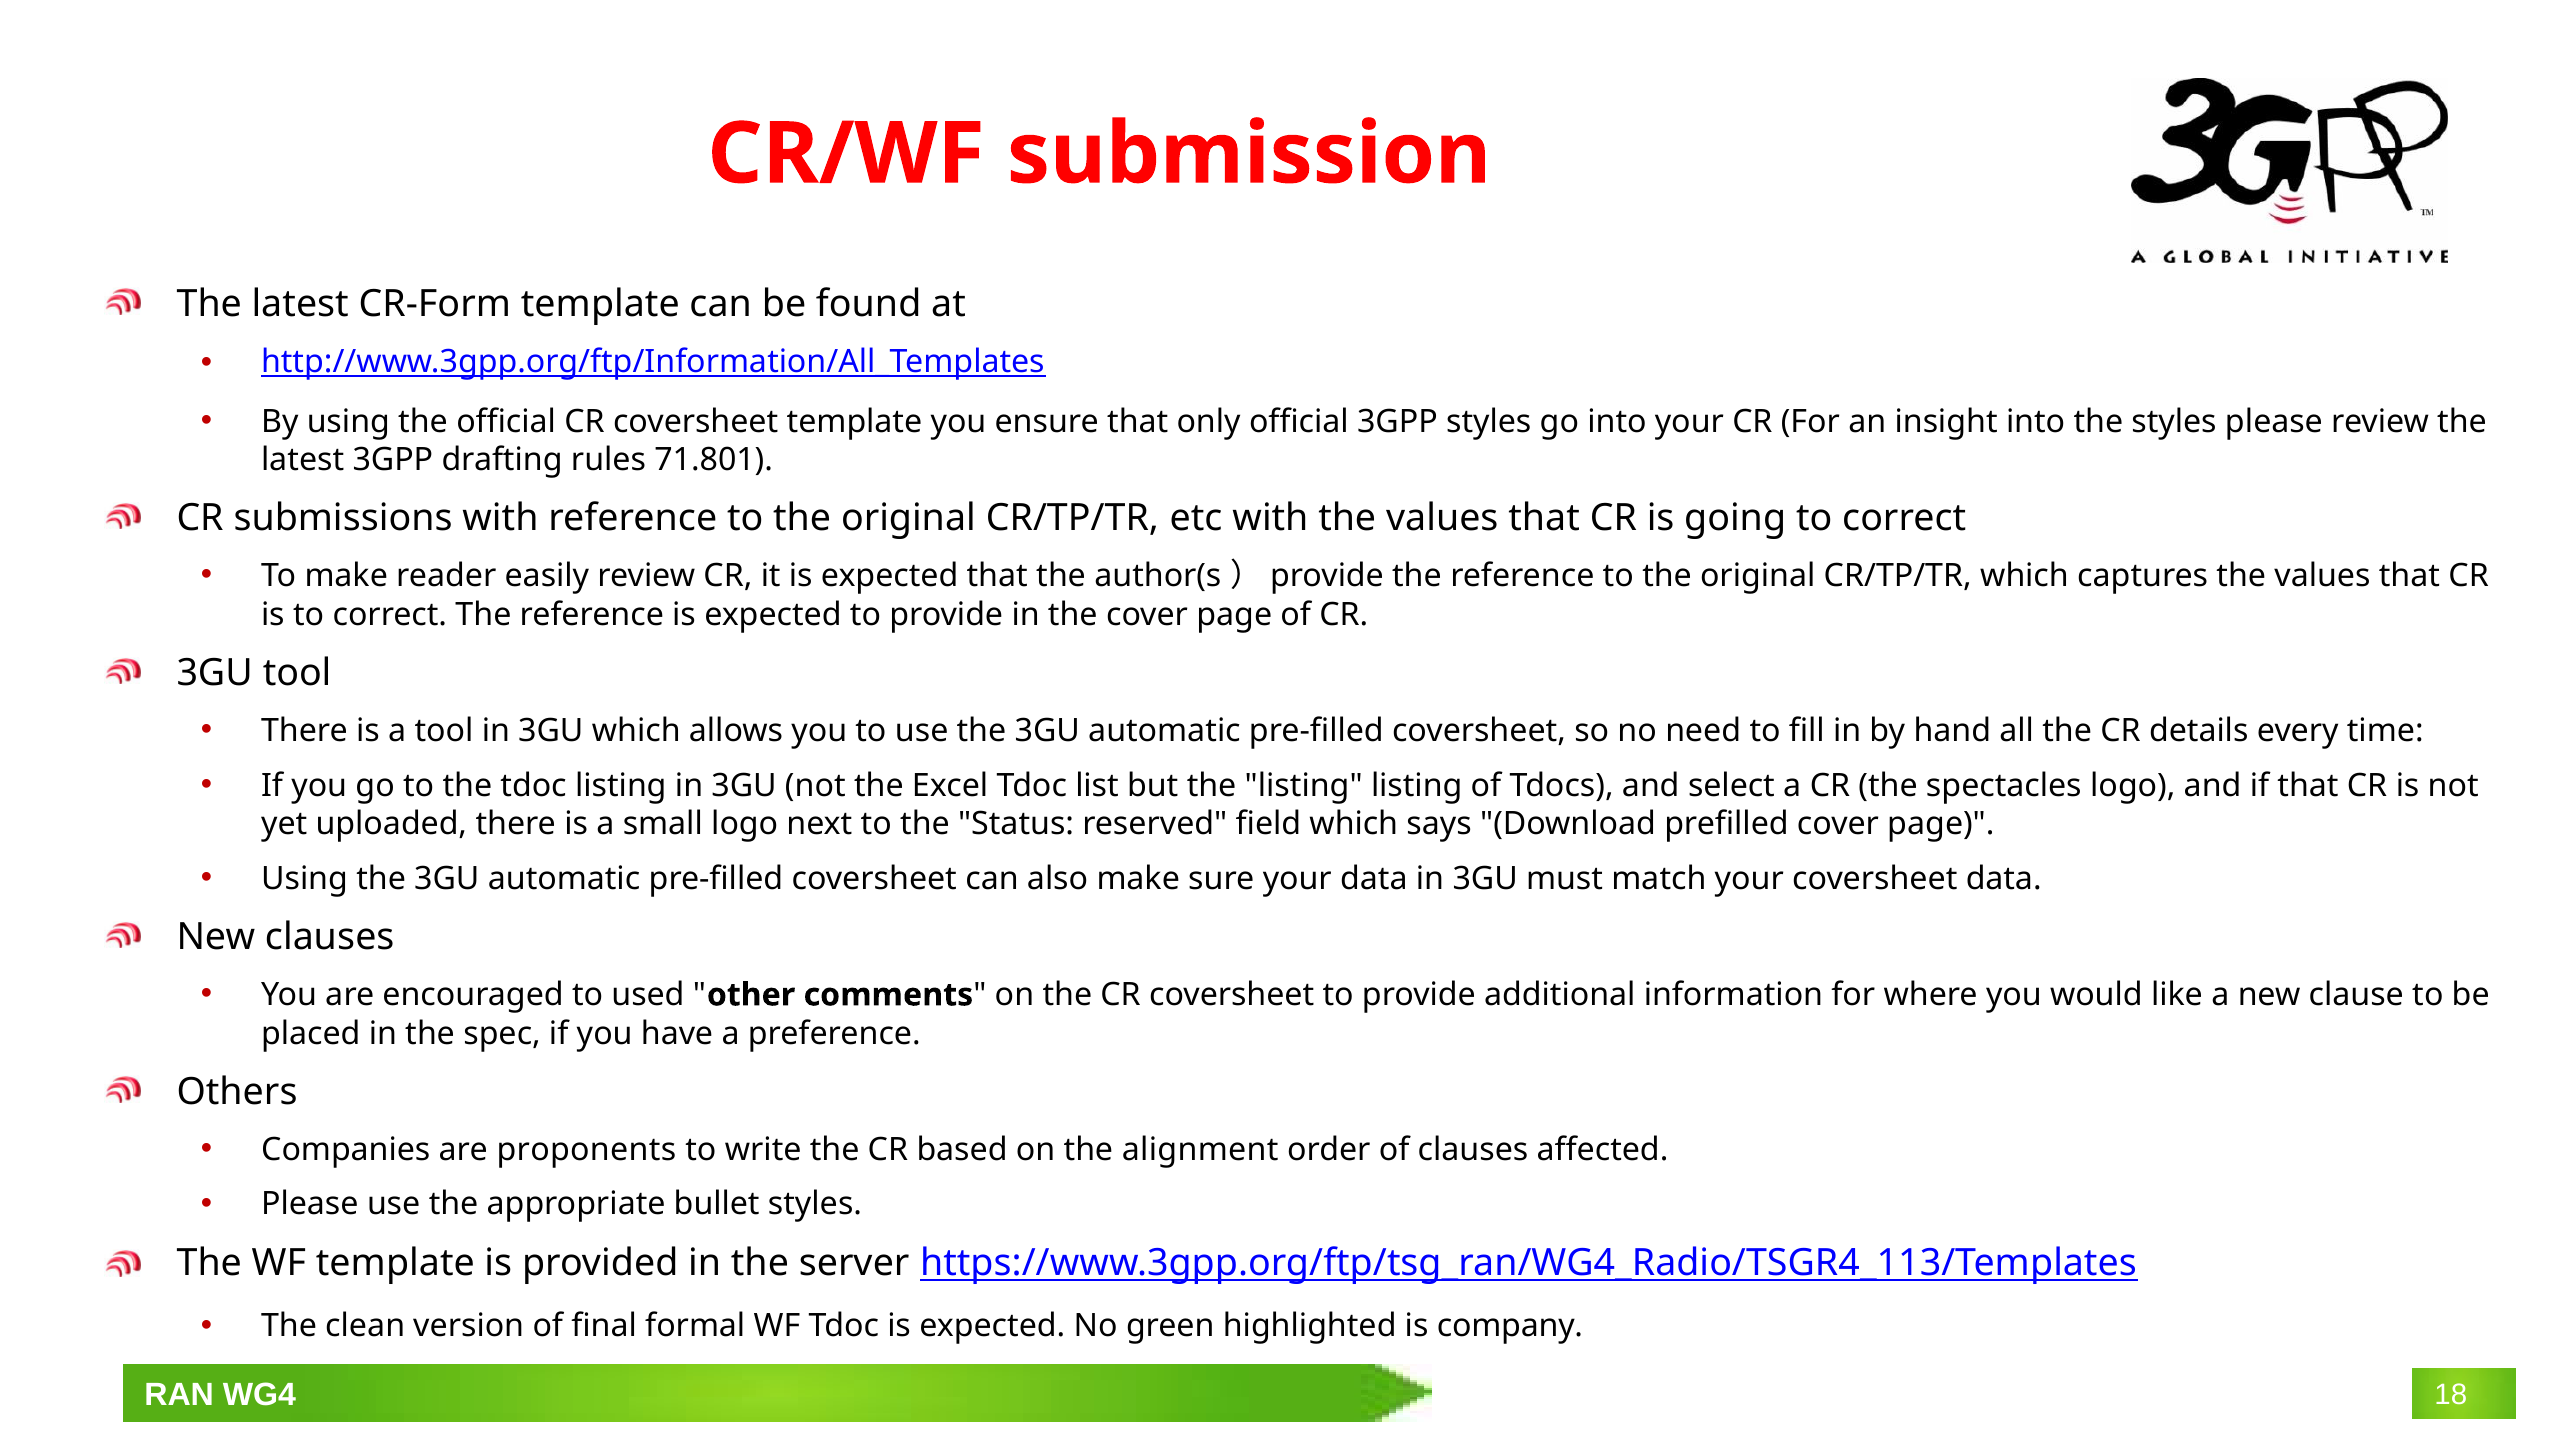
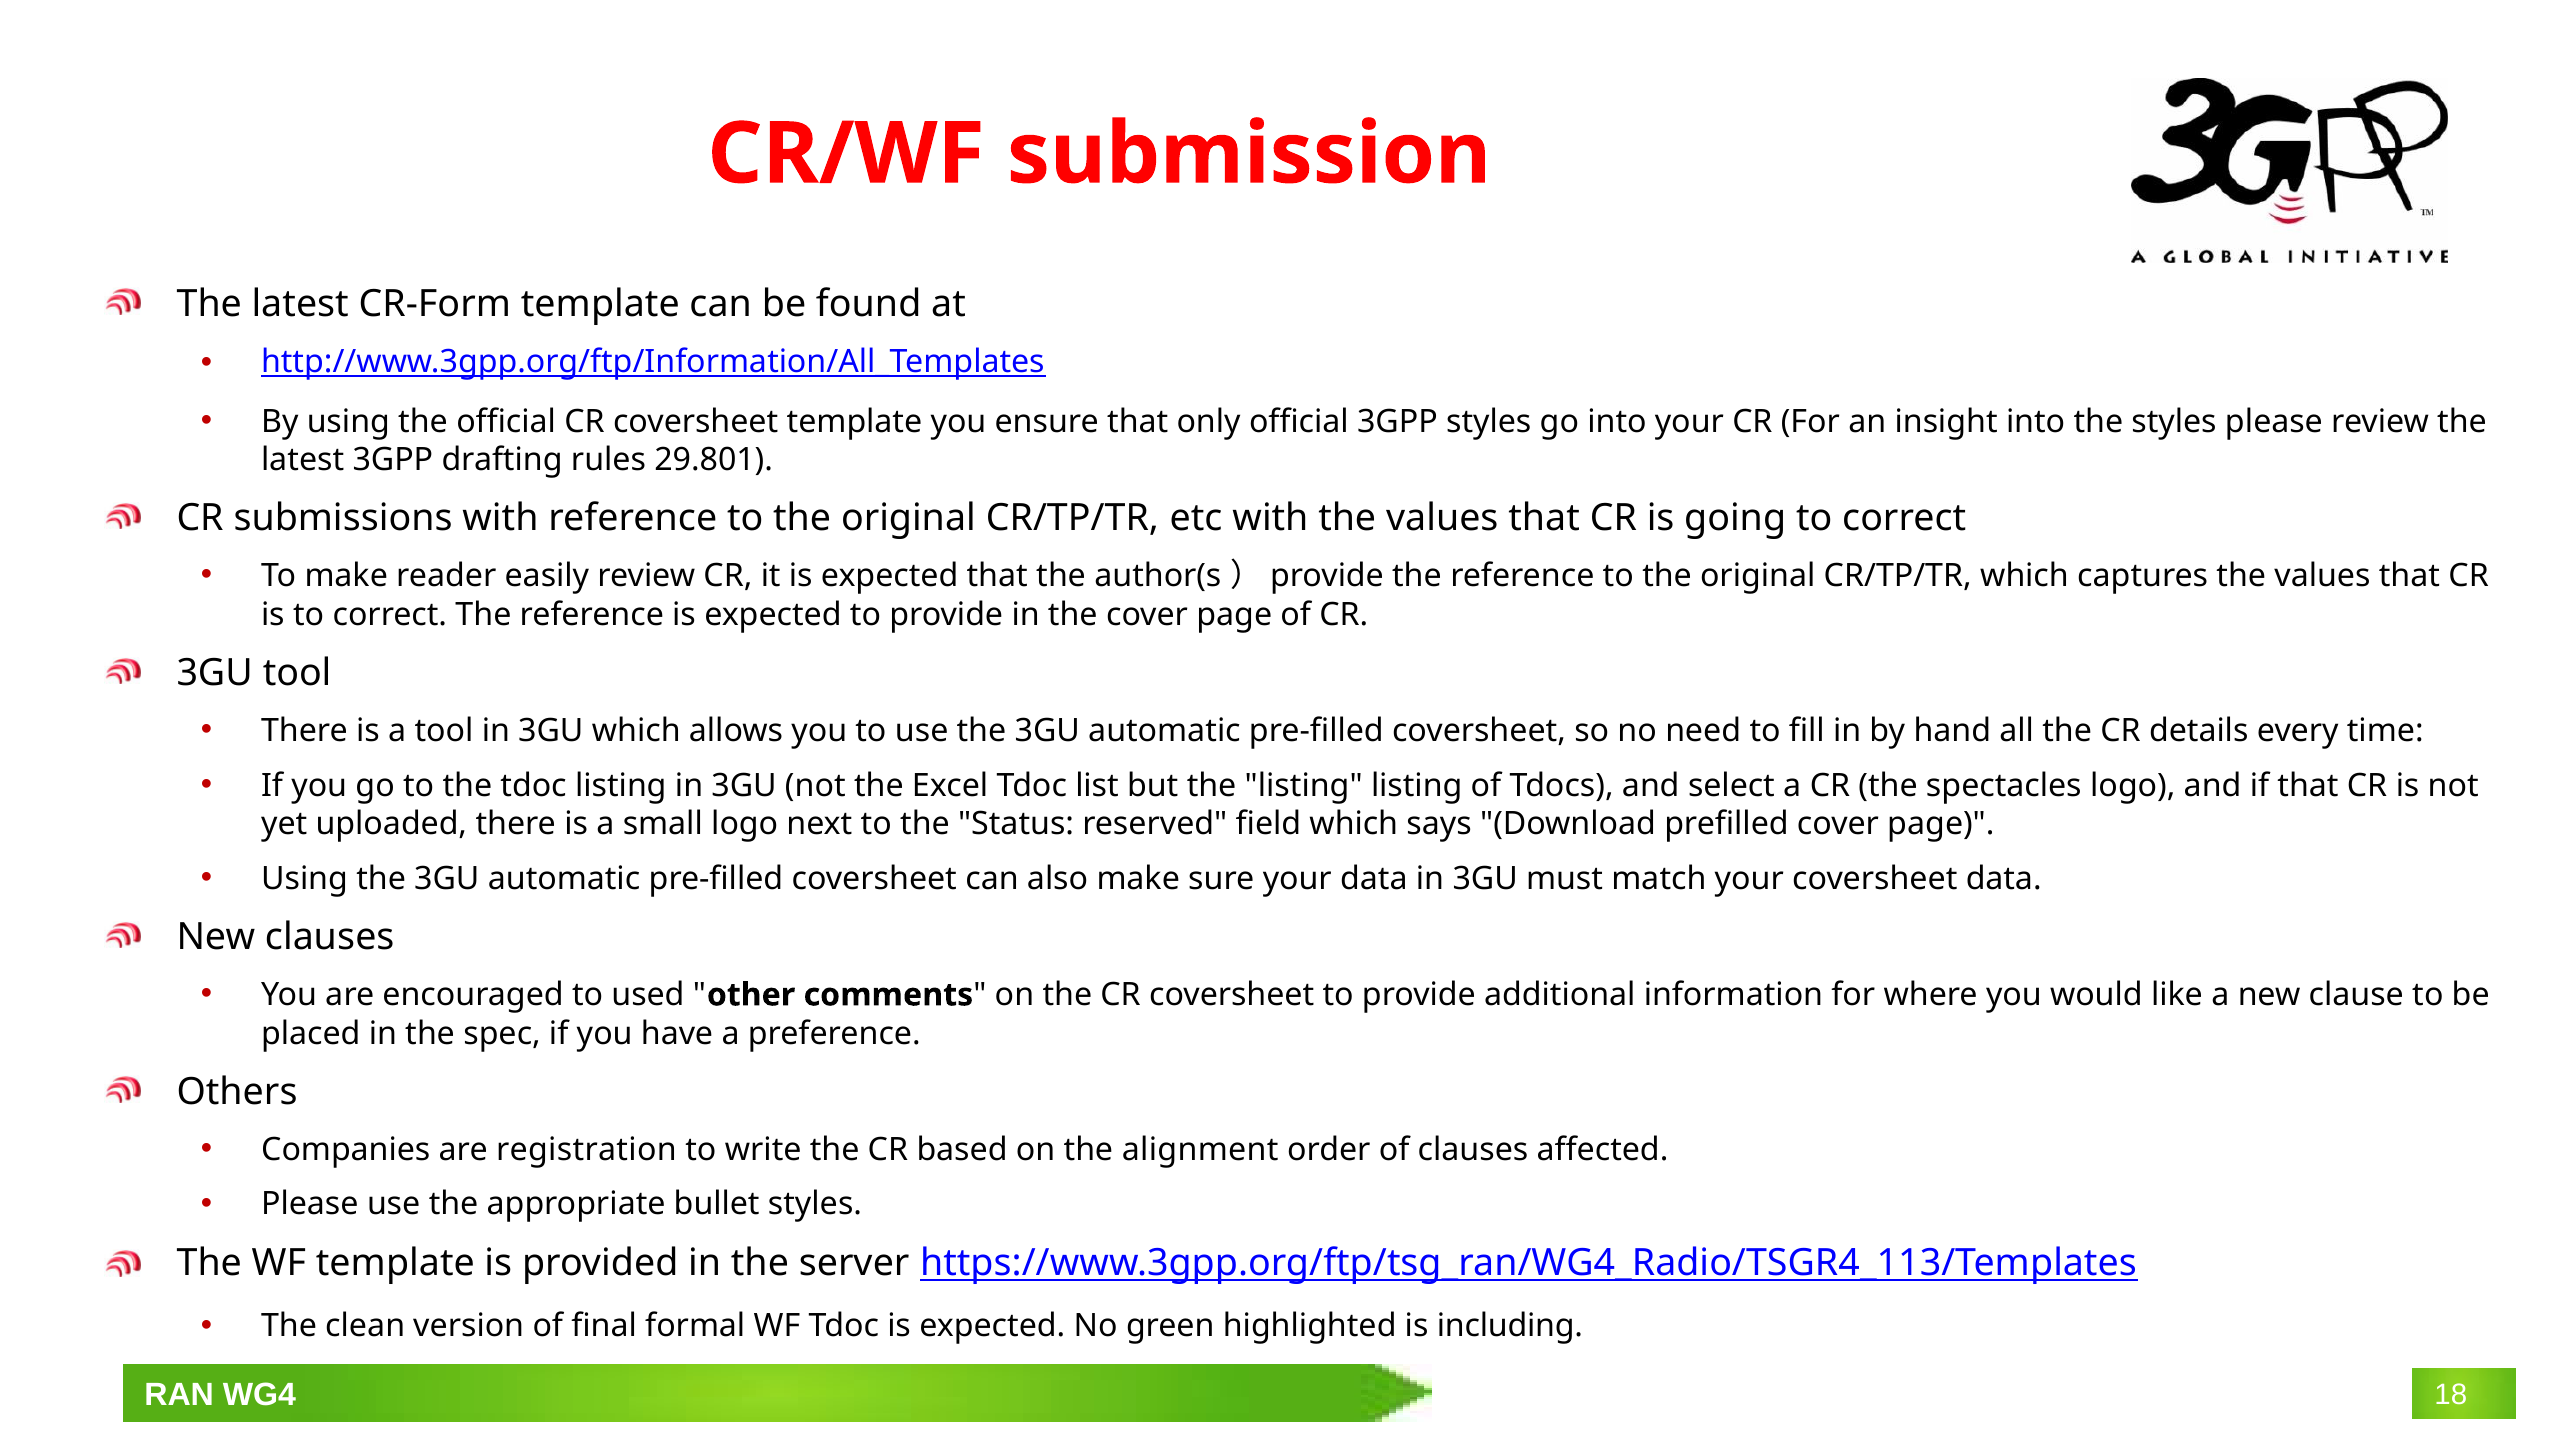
71.801: 71.801 -> 29.801 (714, 460)
proponents: proponents -> registration (586, 1149)
company: company -> including (1510, 1326)
